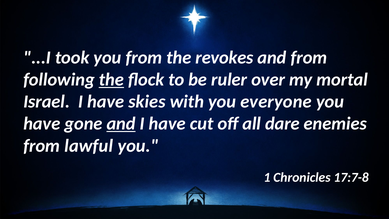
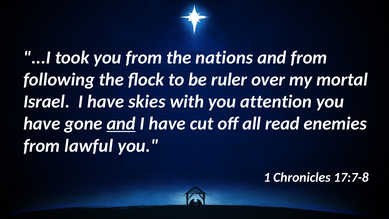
revokes: revokes -> nations (224, 57)
the underline: present -> none (111, 79)
everyone: everyone -> attention (276, 101)
dare: dare -> read (282, 124)
